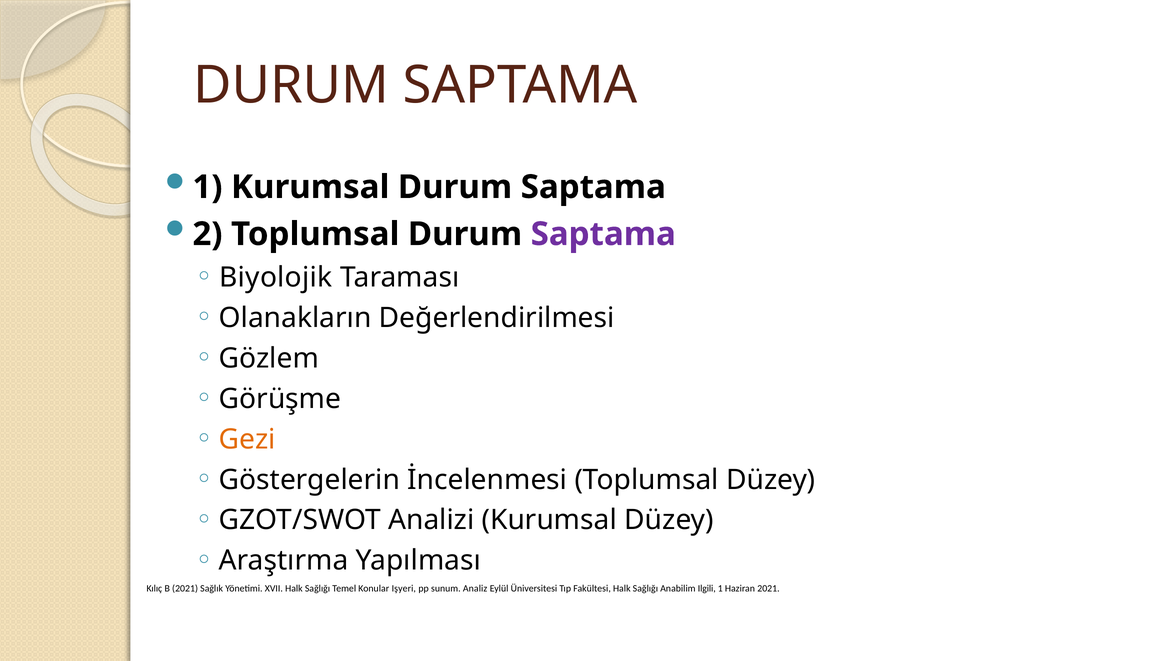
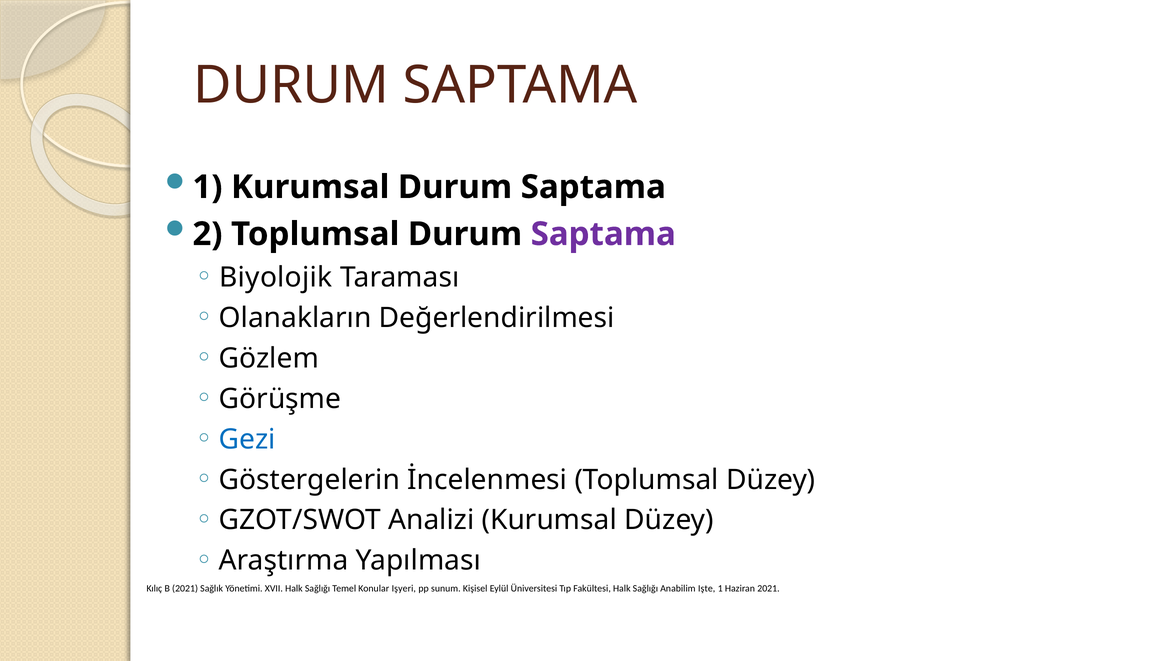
Gezi colour: orange -> blue (247, 440)
Analiz: Analiz -> Kişisel (475, 589)
Ilgili: Ilgili -> Işte (707, 589)
